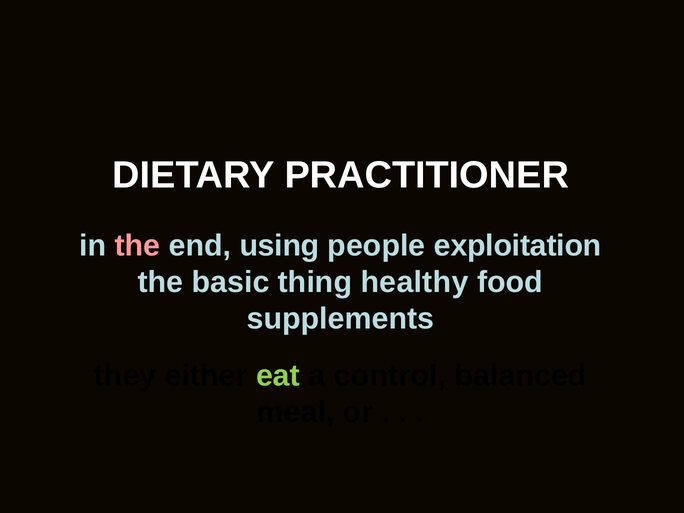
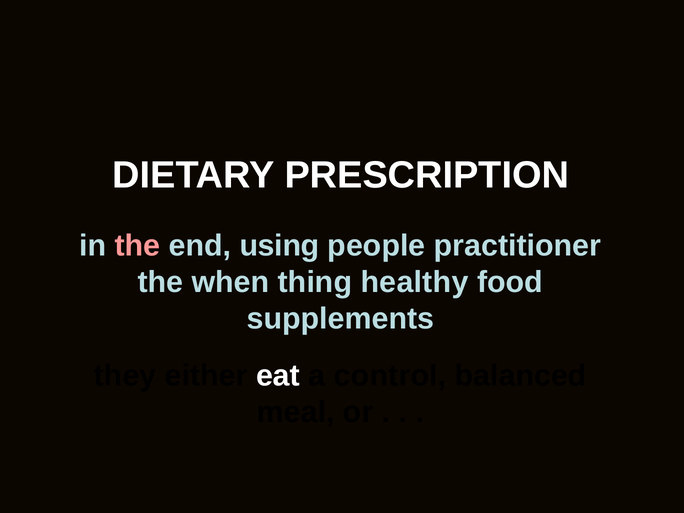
PRACTITIONER: PRACTITIONER -> PRESCRIPTION (427, 175)
exploitation: exploitation -> practitioner (518, 246)
basic: basic -> when (231, 282)
eat colour: light green -> white (278, 376)
